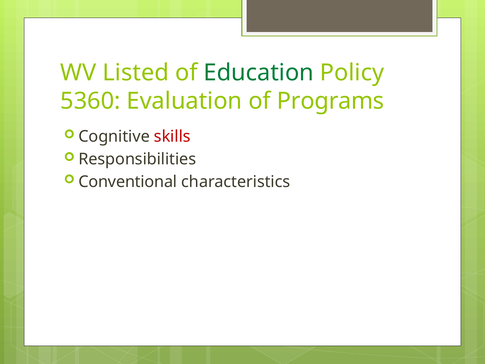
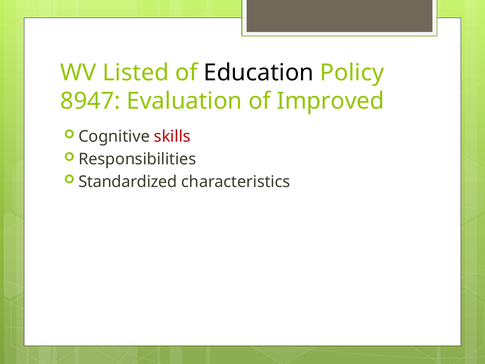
Education colour: green -> black (259, 73)
5360: 5360 -> 8947 (90, 101)
Programs: Programs -> Improved (331, 101)
Conventional: Conventional -> Standardized (128, 182)
